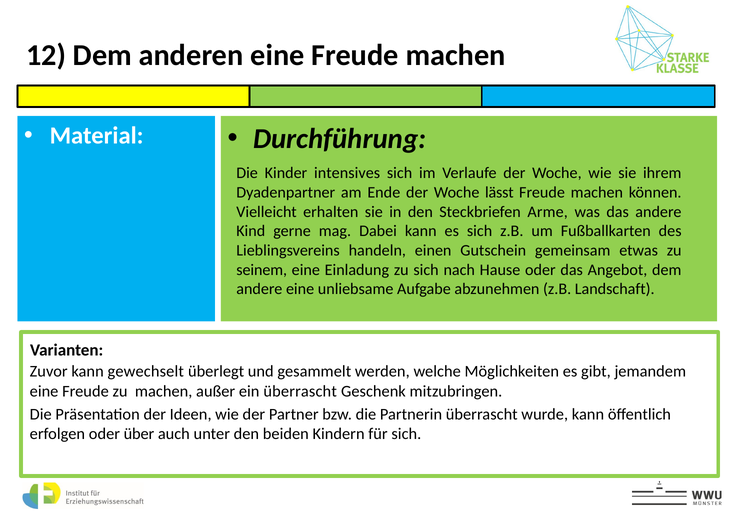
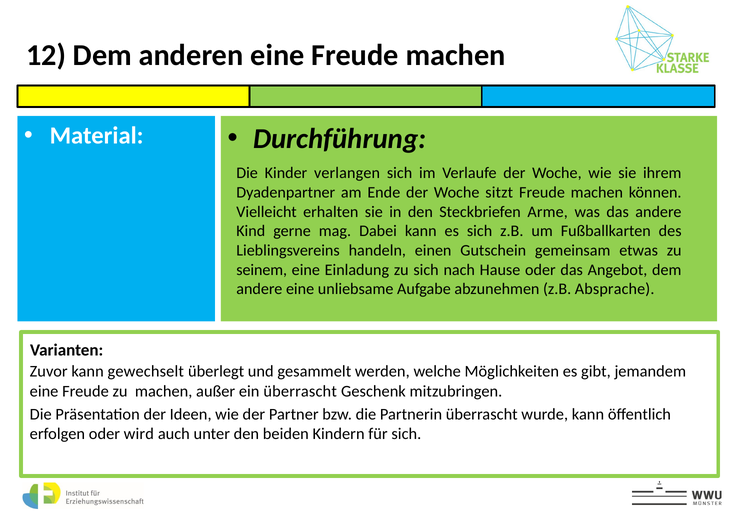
intensives: intensives -> verlangen (347, 173)
lässt: lässt -> sitzt (499, 192)
Landschaft: Landschaft -> Absprache (615, 289)
über: über -> wird (139, 434)
